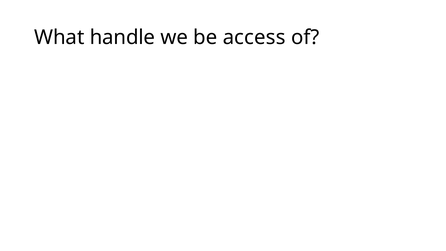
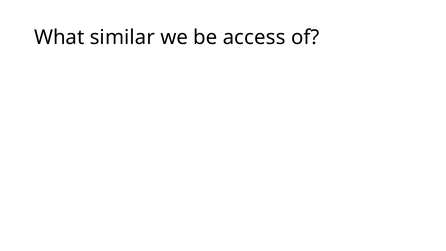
handle: handle -> similar (122, 37)
